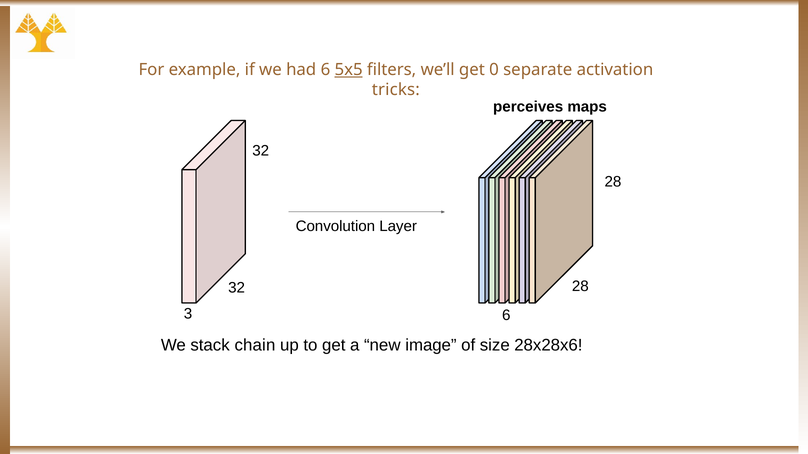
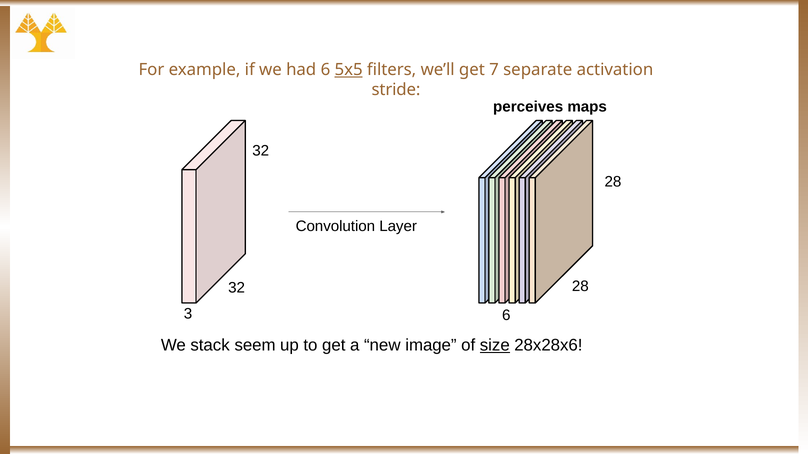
0: 0 -> 7 (494, 70)
tricks: tricks -> stride (396, 90)
chain: chain -> seem (255, 346)
size underline: none -> present (495, 346)
